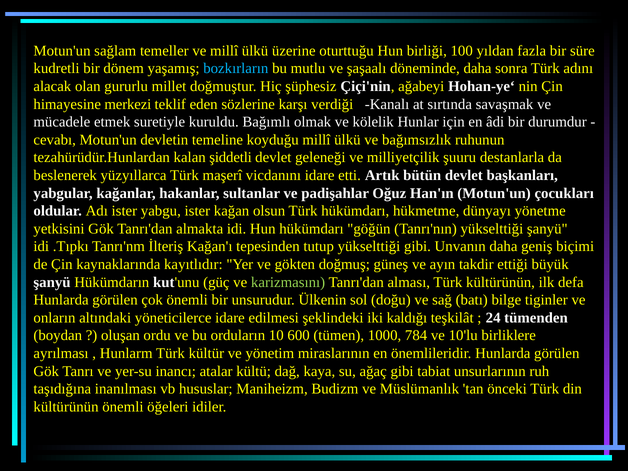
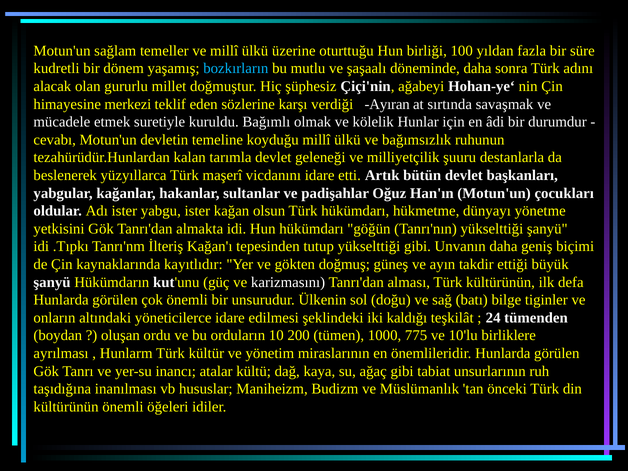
Kanalı: Kanalı -> Ayıran (387, 104)
şiddetli: şiddetli -> tarımla (230, 158)
karizmasını colour: light green -> white (288, 282)
600: 600 -> 200 (299, 336)
784: 784 -> 775 (416, 336)
